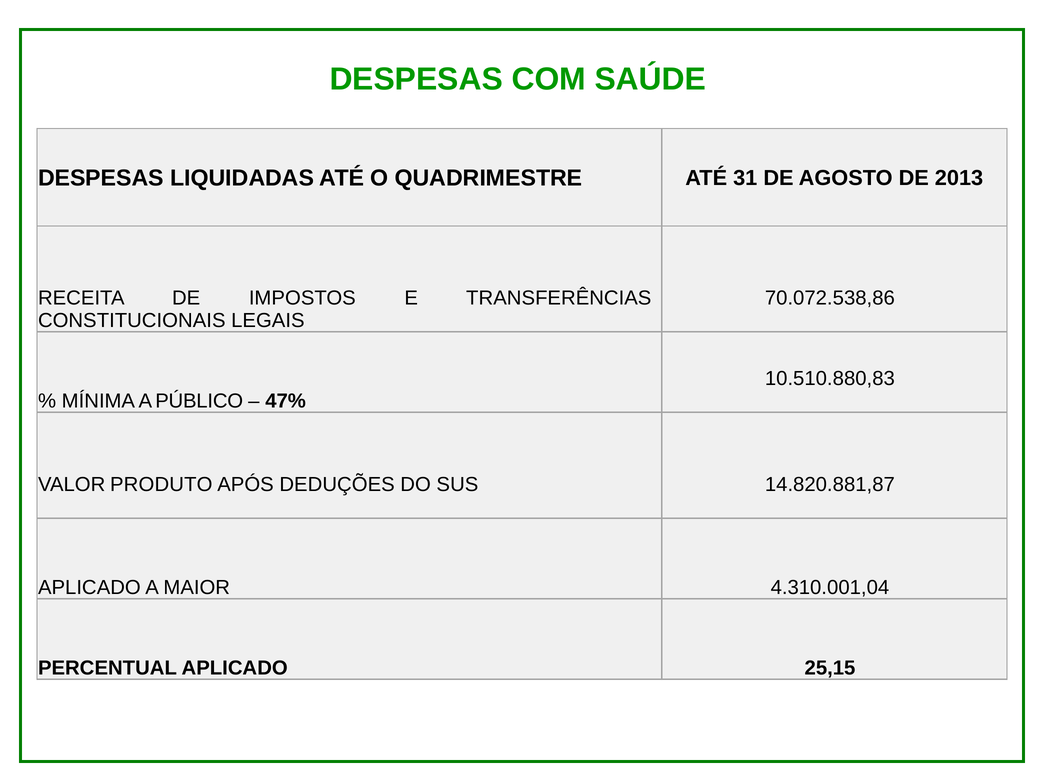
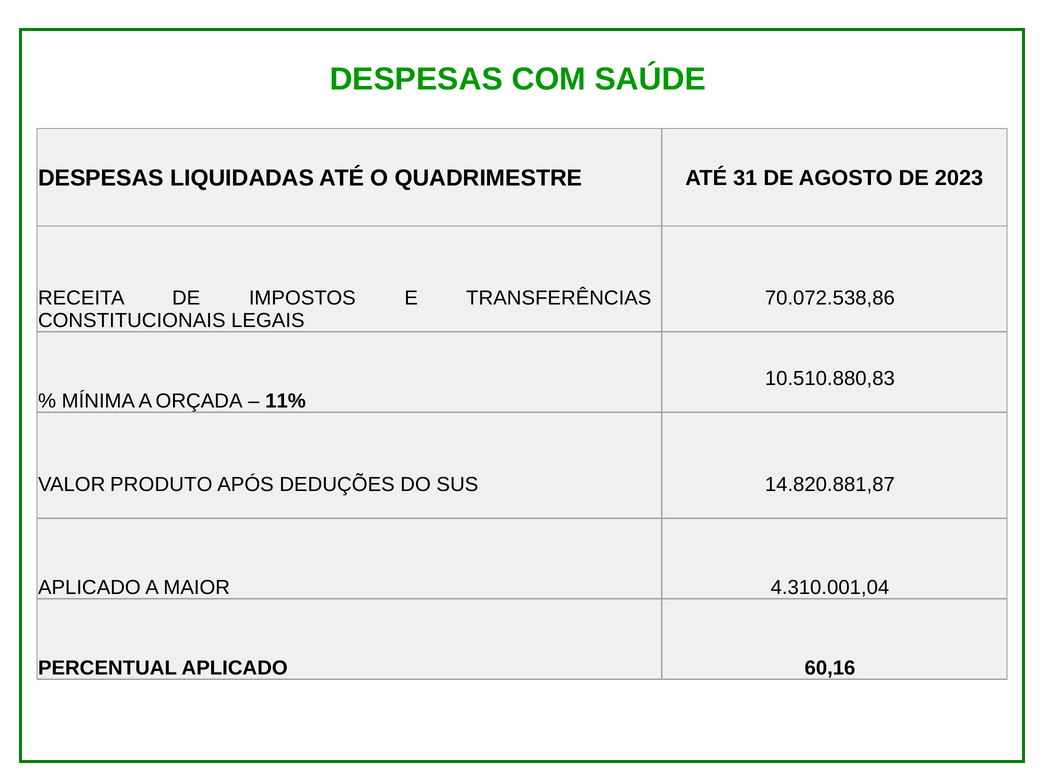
2013: 2013 -> 2023 (959, 178)
PÚBLICO: PÚBLICO -> ORÇADA (199, 401)
47%: 47% -> 11% (286, 401)
25,15: 25,15 -> 60,16 (830, 668)
